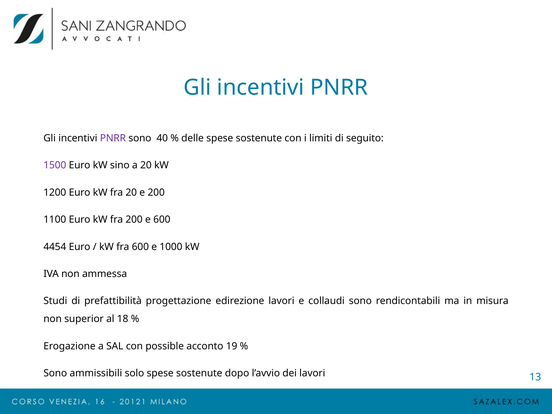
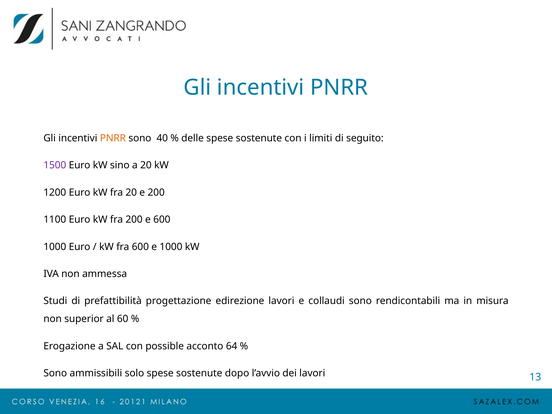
PNRR colour: purple -> orange (113, 138)
4454: 4454 -> 1000 (55, 247)
18: 18 -> 60 (123, 319)
19: 19 -> 64 (232, 346)
